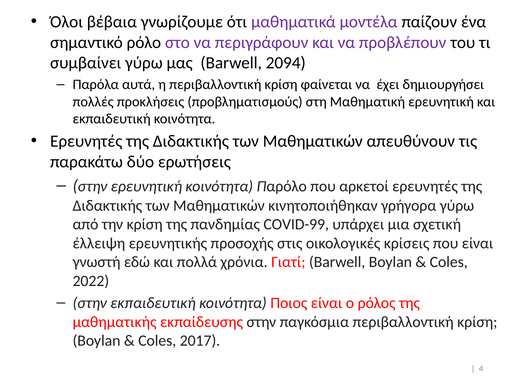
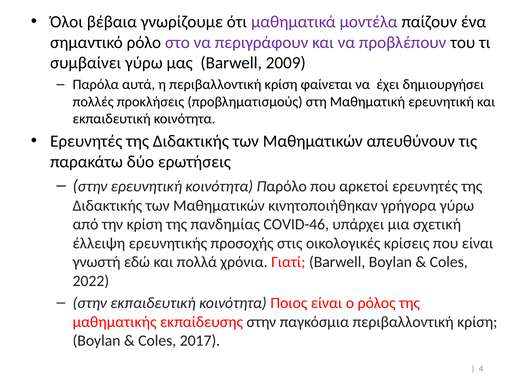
2094: 2094 -> 2009 (286, 63)
COVID-99: COVID-99 -> COVID-46 (296, 224)
